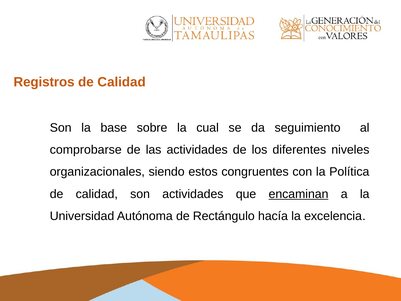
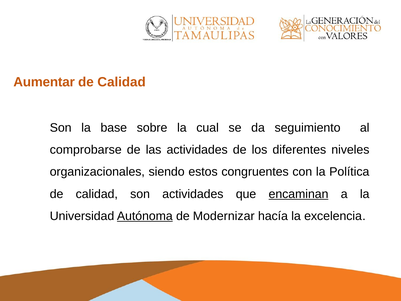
Registros: Registros -> Aumentar (44, 82)
Autónoma underline: none -> present (145, 216)
de Rectángulo: Rectángulo -> Modernizar (224, 216)
